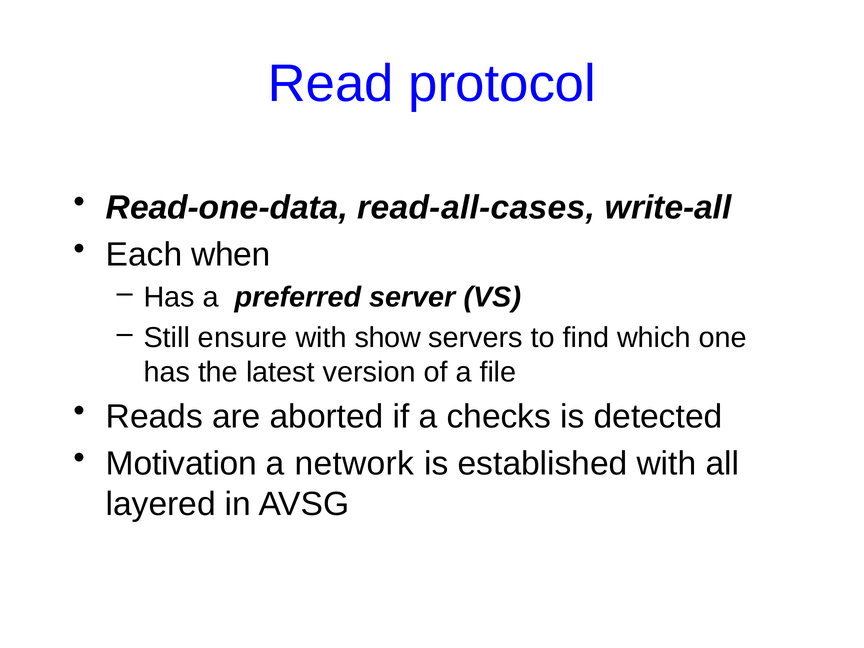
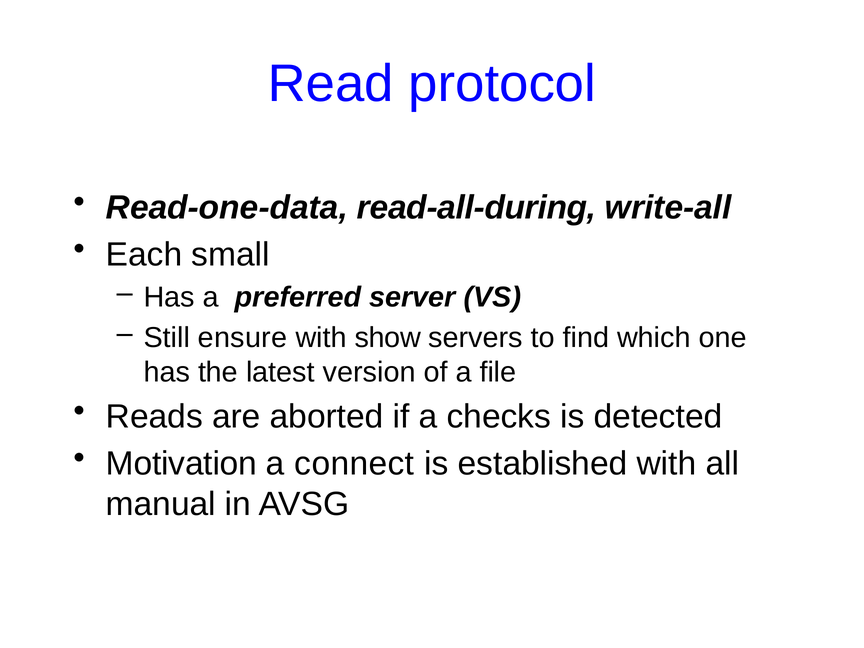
read-all-cases: read-all-cases -> read-all-during (477, 207)
when: when -> small (231, 255)
network: network -> connect (354, 464)
layered: layered -> manual (161, 504)
